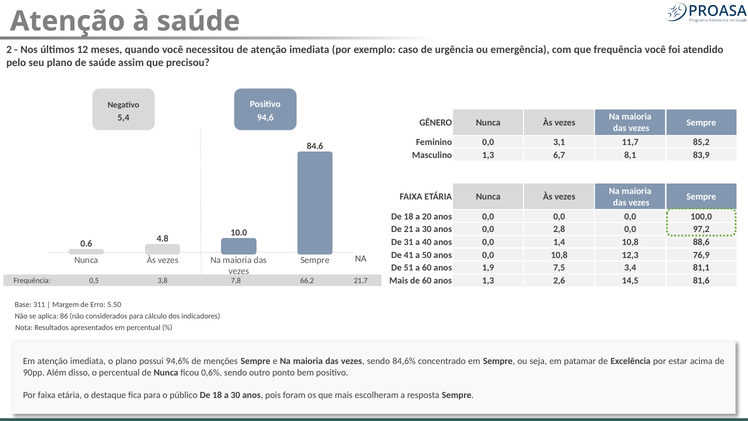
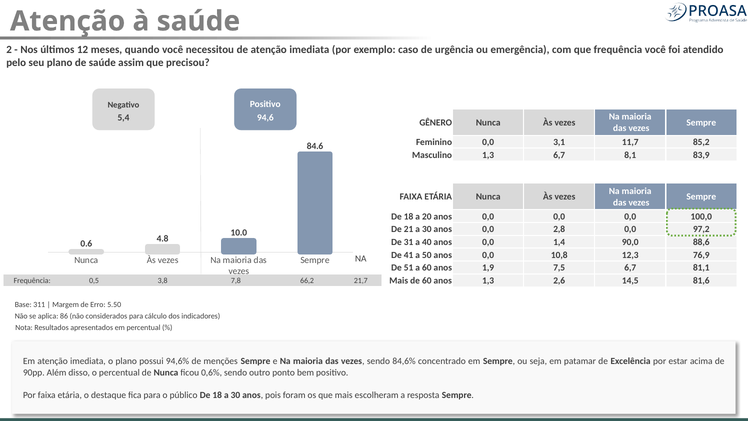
1,4 10,8: 10,8 -> 90,0 (630, 242)
7,5 3,4: 3,4 -> 6,7 (630, 268)
